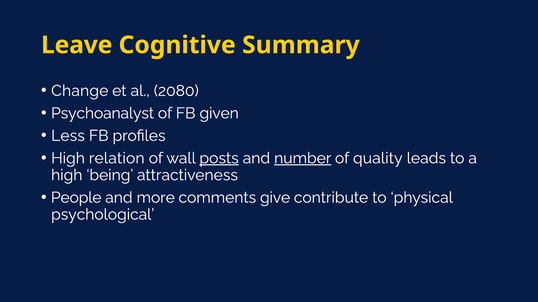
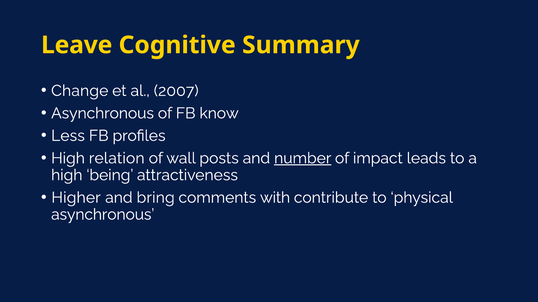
2080: 2080 -> 2007 (176, 91)
Psychoanalyst: Psychoanalyst -> Asynchronous (103, 113)
given: given -> know (219, 113)
posts underline: present -> none (219, 159)
quality: quality -> impact (378, 159)
People: People -> Higher (76, 198)
more: more -> bring (156, 198)
give: give -> with (275, 198)
psychological: psychological -> asynchronous (103, 215)
